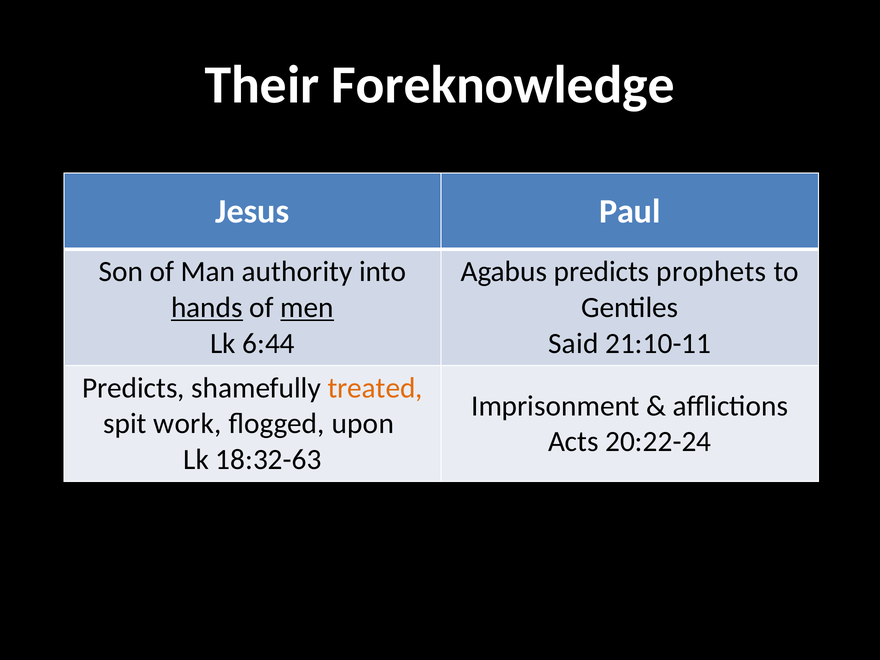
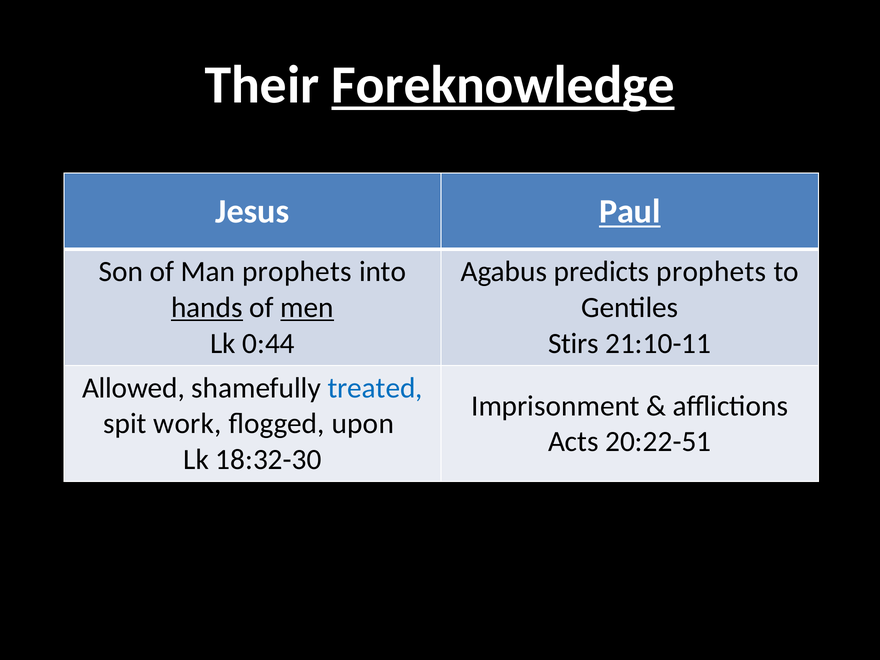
Foreknowledge underline: none -> present (503, 85)
Paul underline: none -> present (630, 212)
Man authority: authority -> prophets (297, 272)
6:44: 6:44 -> 0:44 (269, 343)
Said: Said -> Stirs (573, 343)
Predicts: Predicts -> Allowed (134, 388)
treated colour: orange -> blue (375, 388)
20:22-24: 20:22-24 -> 20:22-51 (658, 442)
18:32-63: 18:32-63 -> 18:32-30 (268, 460)
